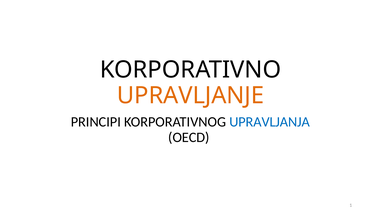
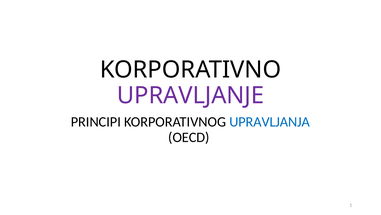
UPRAVLJANJE colour: orange -> purple (191, 95)
